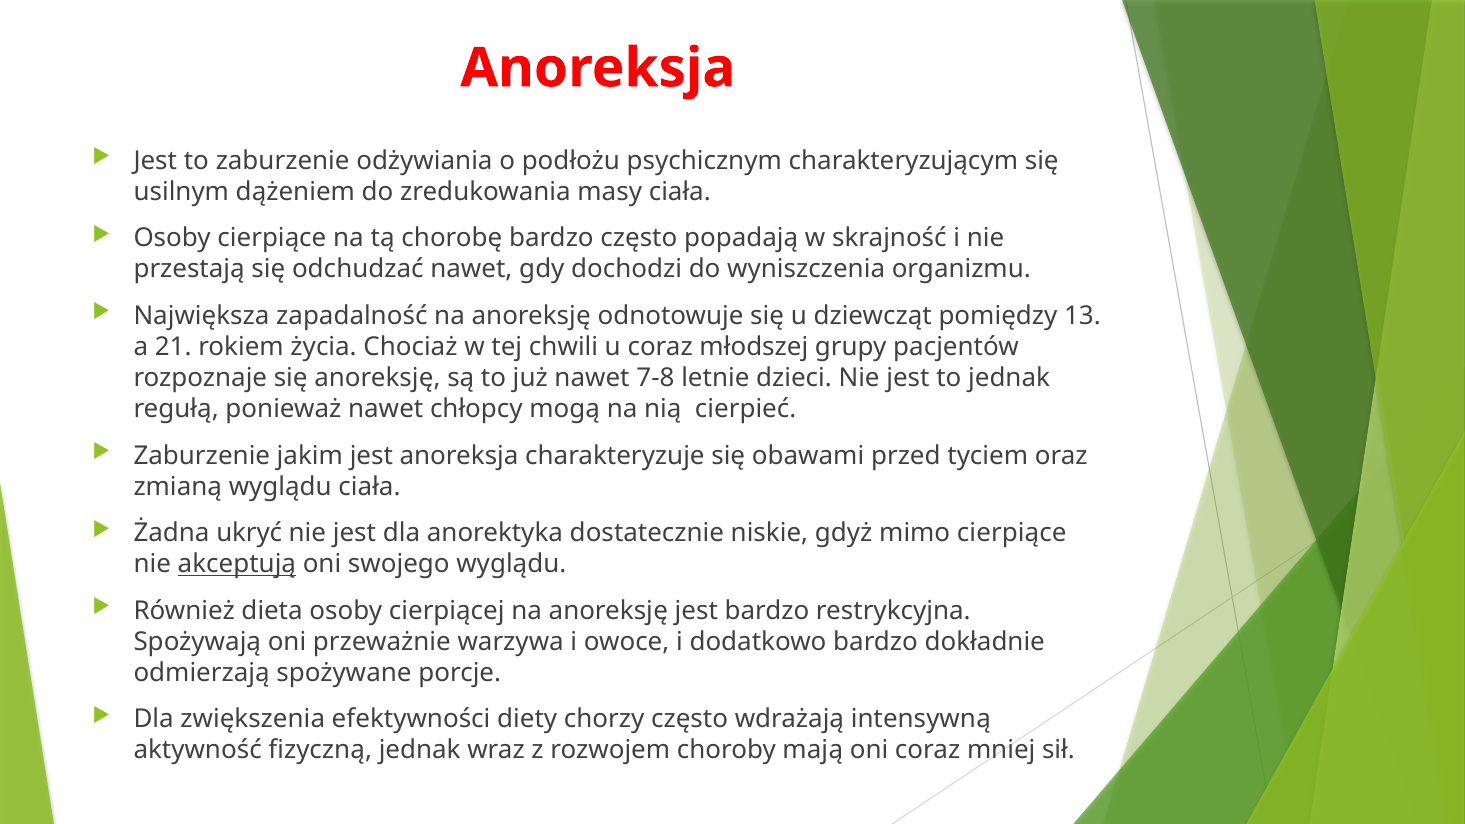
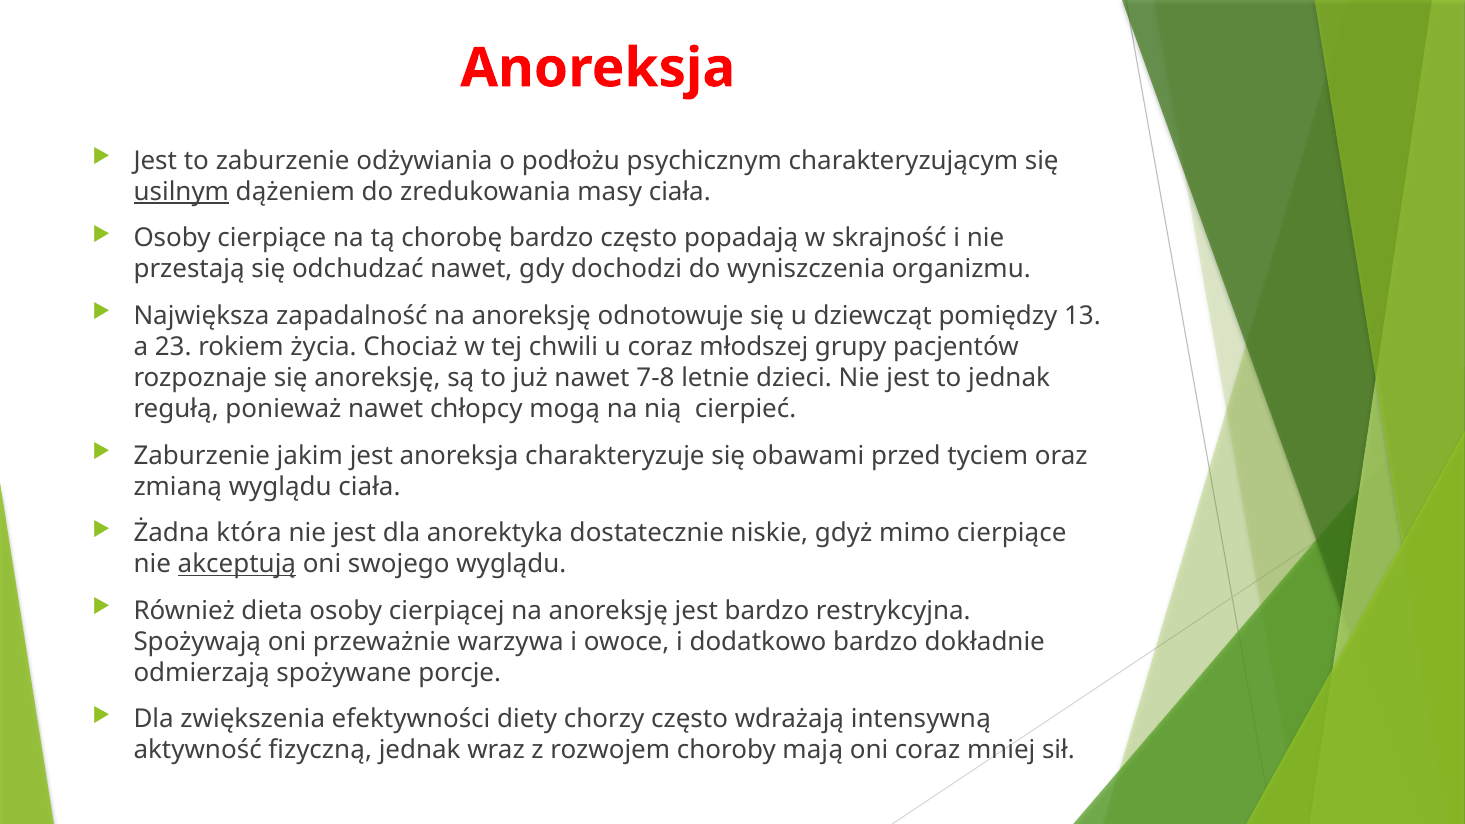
usilnym underline: none -> present (181, 192)
21: 21 -> 23 (173, 347)
ukryć: ukryć -> która (249, 533)
